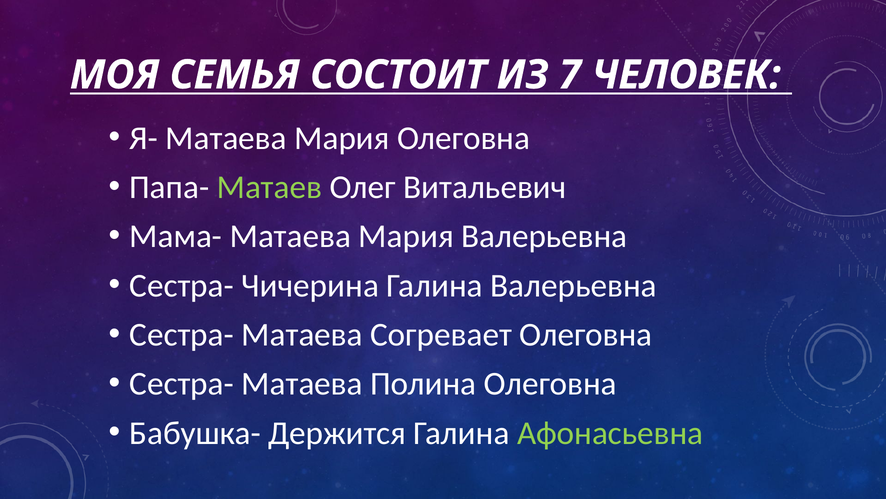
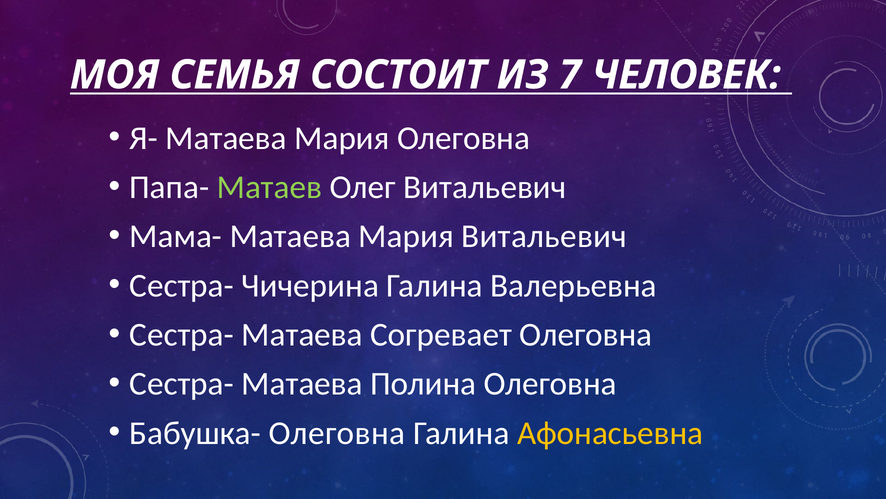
Мария Валерьевна: Валерьевна -> Витальевич (544, 236)
Бабушка- Держится: Держится -> Олеговна (337, 433)
Афонасьевна colour: light green -> yellow (610, 433)
